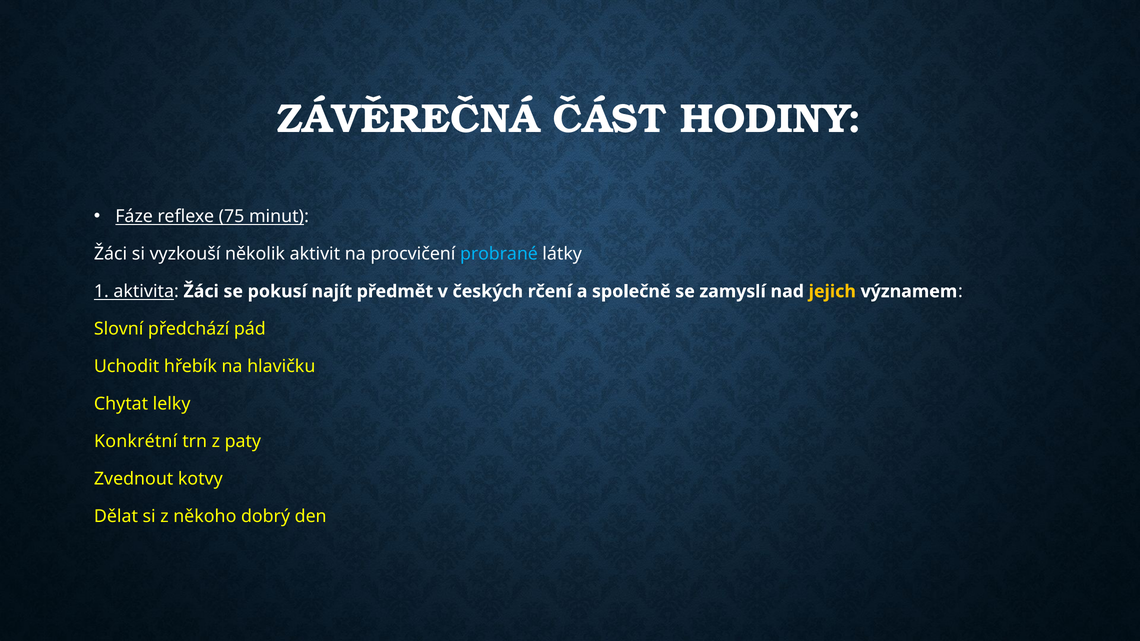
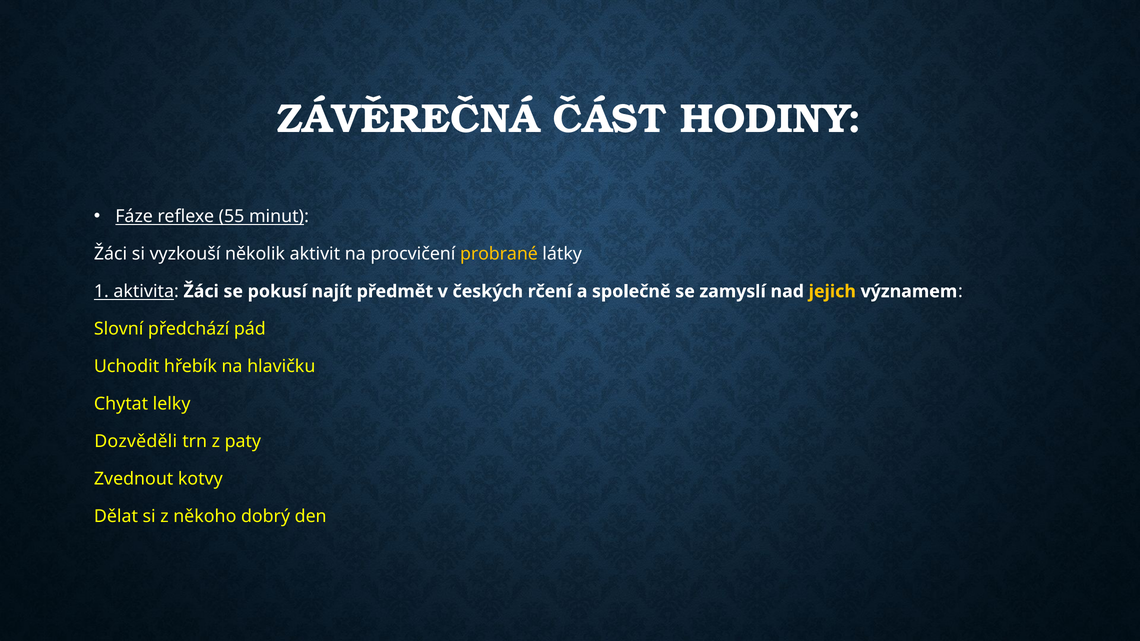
75: 75 -> 55 (232, 216)
probrané colour: light blue -> yellow (499, 254)
Konkrétní: Konkrétní -> Dozvěděli (136, 442)
